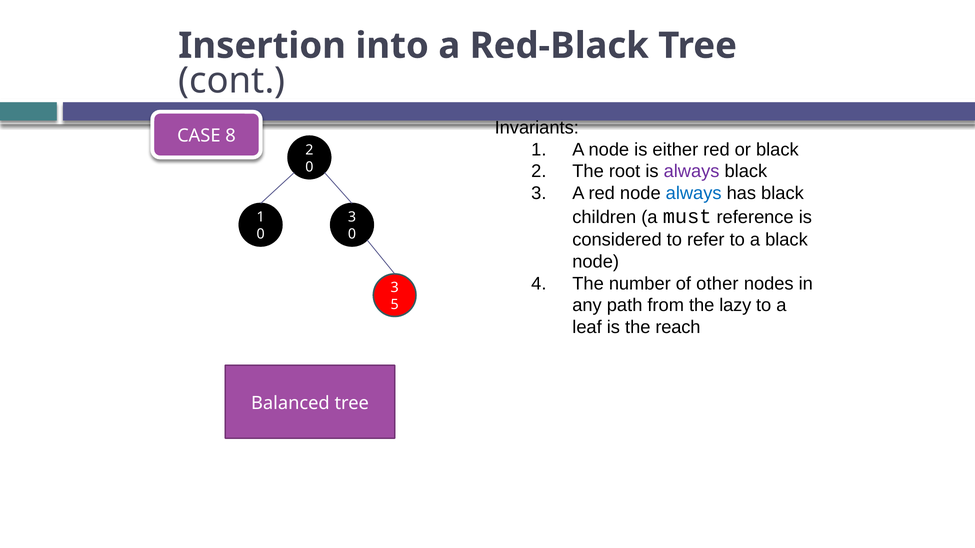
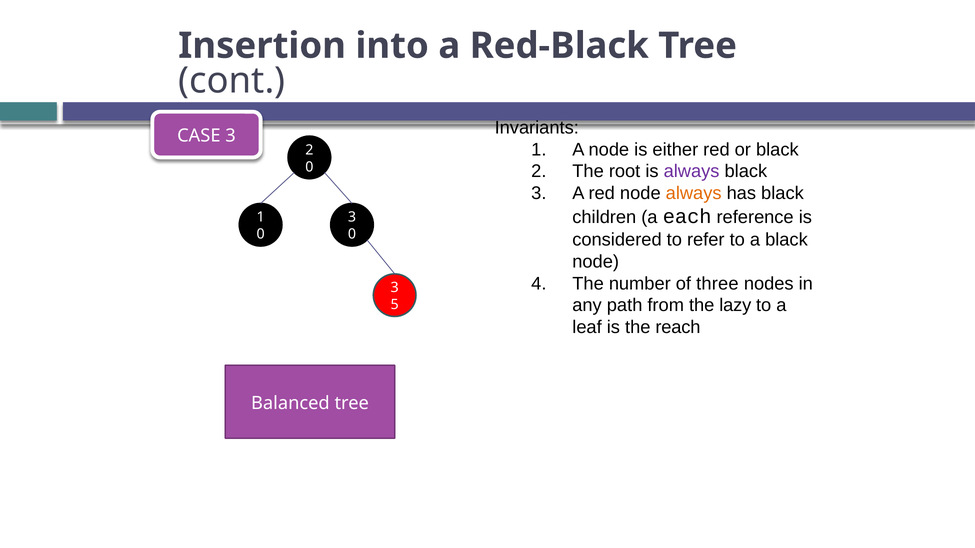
CASE 8: 8 -> 3 (230, 136)
always colour: blue -> orange (694, 194)
must: must -> each (687, 217)
other: other -> three (717, 284)
